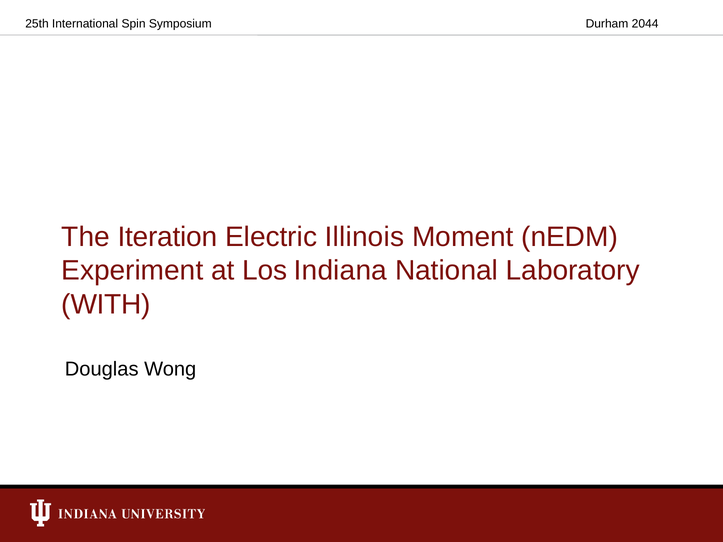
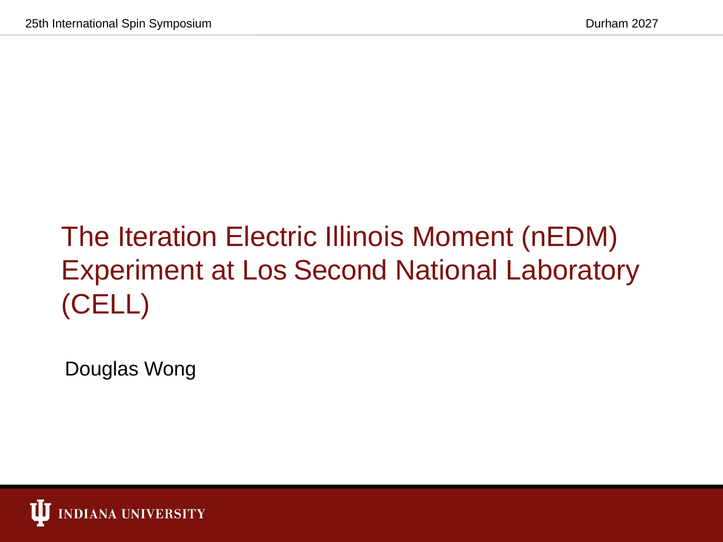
2044: 2044 -> 2027 (645, 24)
Indiana: Indiana -> Second (341, 271)
WITH: WITH -> CELL (106, 304)
